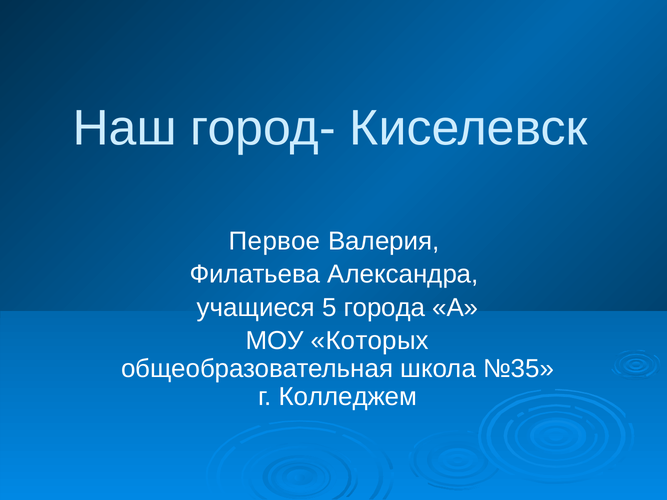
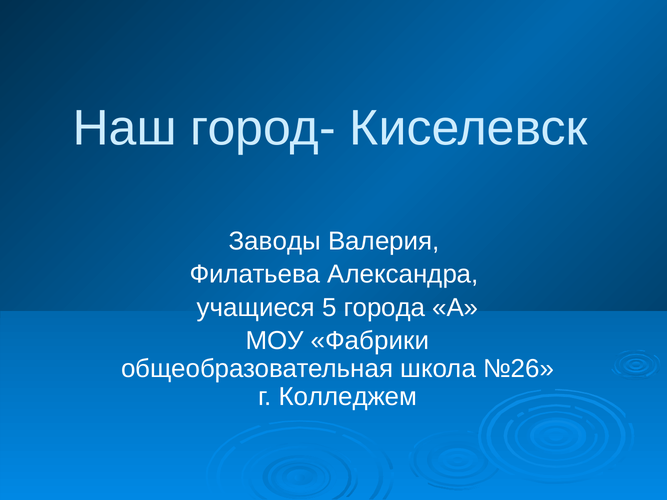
Первое: Первое -> Заводы (275, 241)
Которых: Которых -> Фабрики (370, 341)
№35: №35 -> №26 (519, 369)
